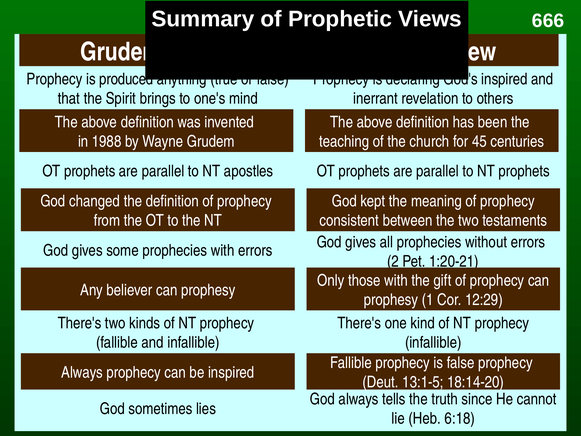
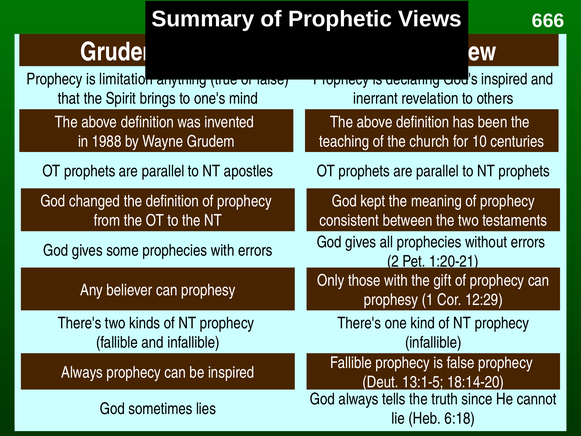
produced: produced -> limitation (126, 79)
45: 45 -> 10 (479, 141)
